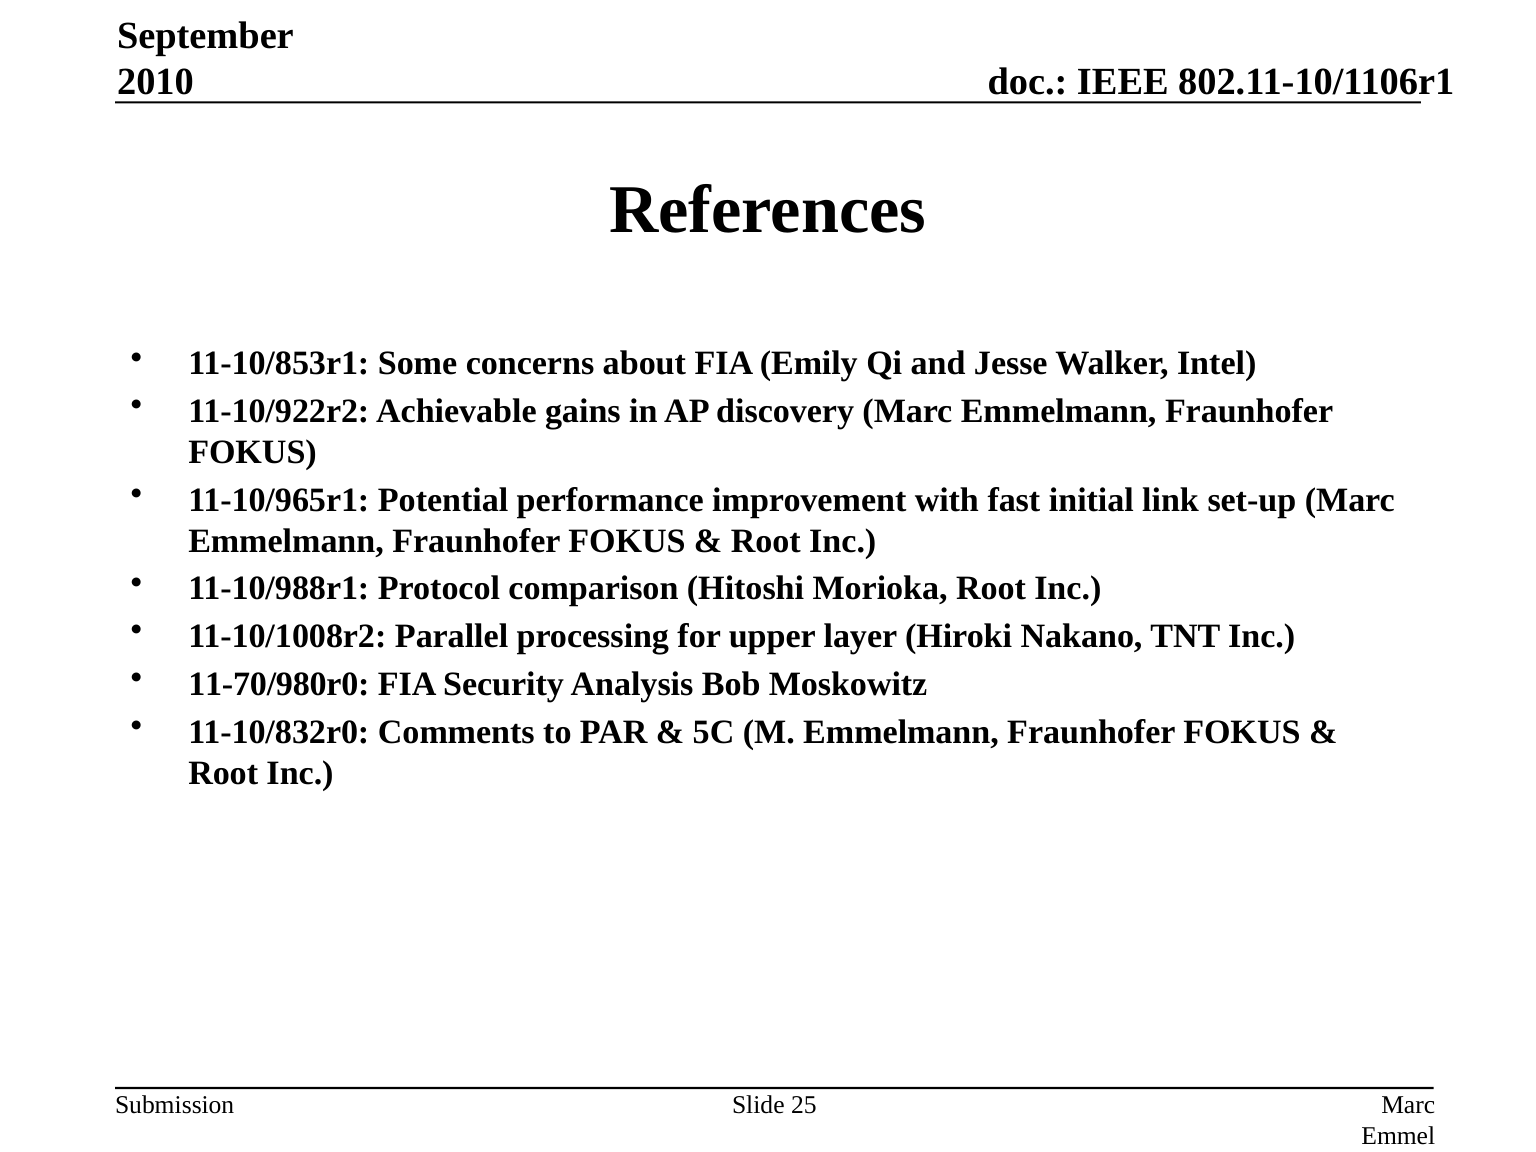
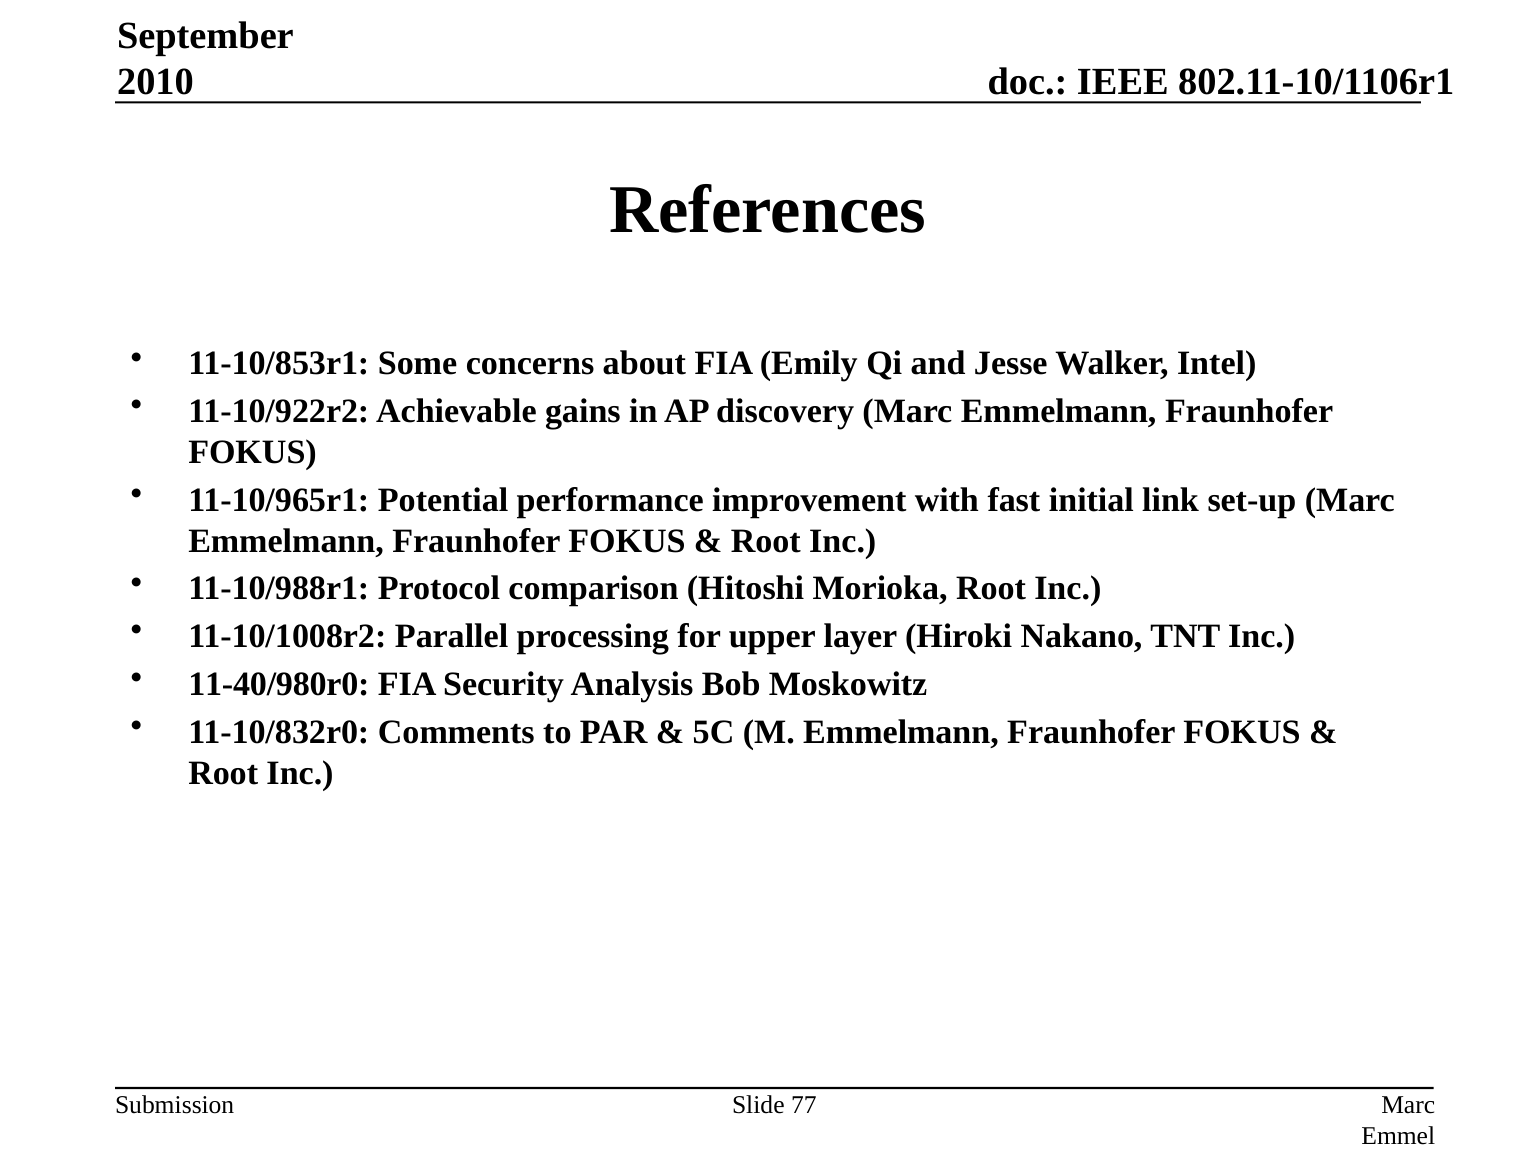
11-70/980r0: 11-70/980r0 -> 11-40/980r0 (279, 684)
25: 25 -> 77 (804, 1105)
